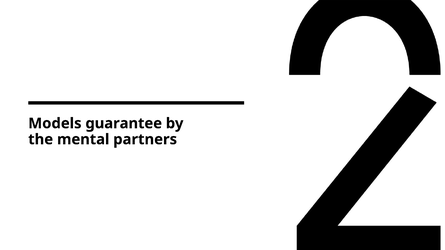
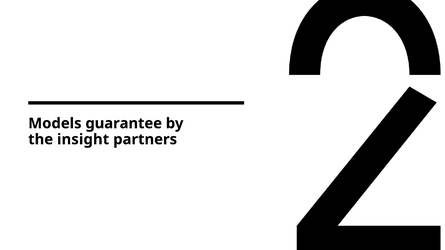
mental: mental -> insight (83, 140)
